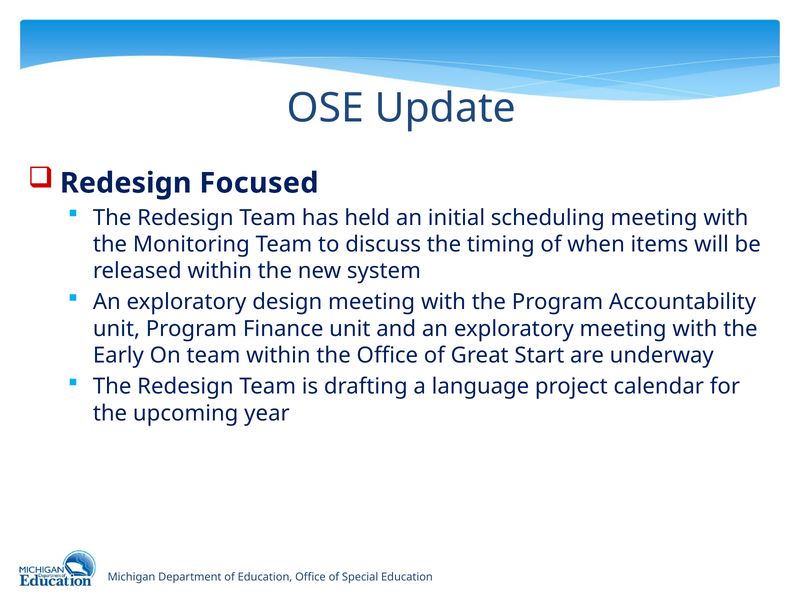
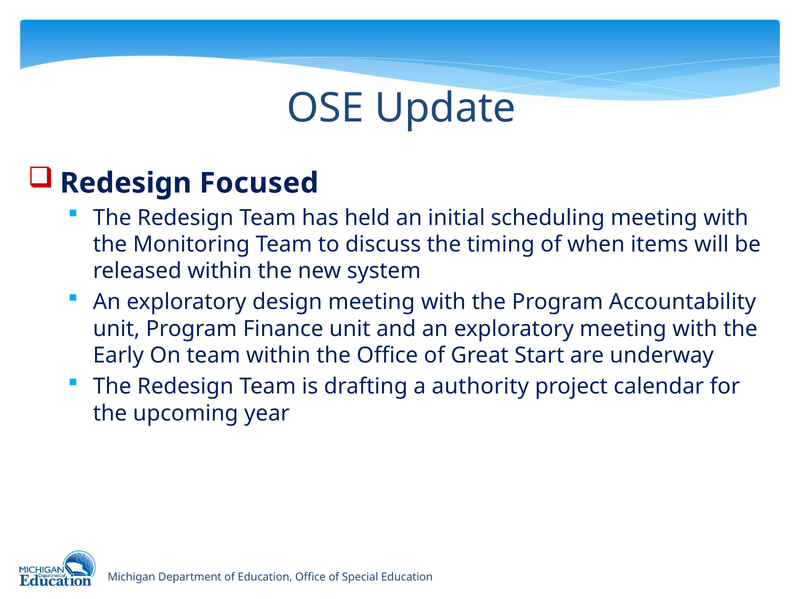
language: language -> authority (480, 387)
